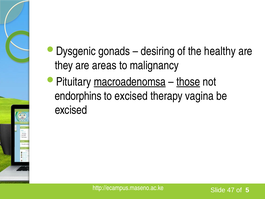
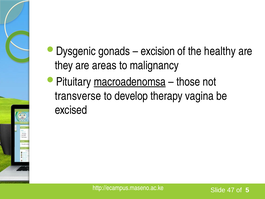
desiring: desiring -> excision (158, 51)
those underline: present -> none (188, 82)
endorphins: endorphins -> transverse (78, 96)
to excised: excised -> develop (131, 96)
